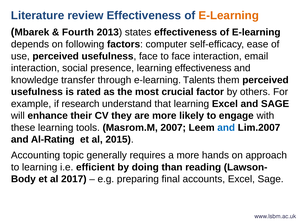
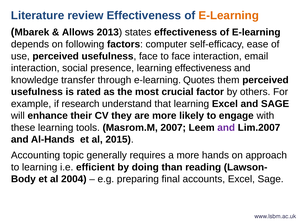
Fourth: Fourth -> Allows (78, 32)
Talents: Talents -> Quotes (199, 80)
and colour: blue -> purple (226, 128)
Al-Rating: Al-Rating -> Al-Hands (53, 140)
2017: 2017 -> 2004 (74, 179)
